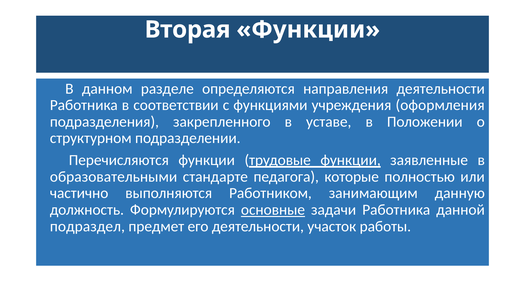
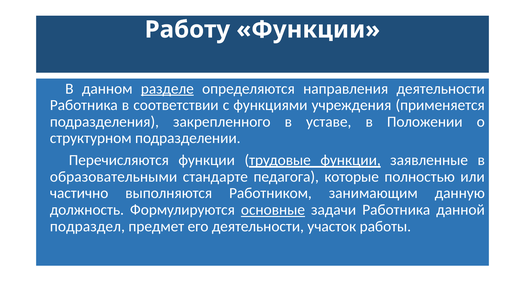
Вторая: Вторая -> Работу (187, 30)
разделе underline: none -> present (167, 89)
оформления: оформления -> применяется (440, 105)
